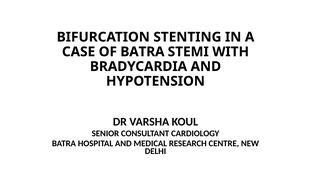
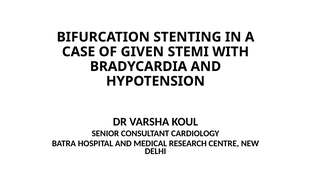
OF BATRA: BATRA -> GIVEN (142, 52)
